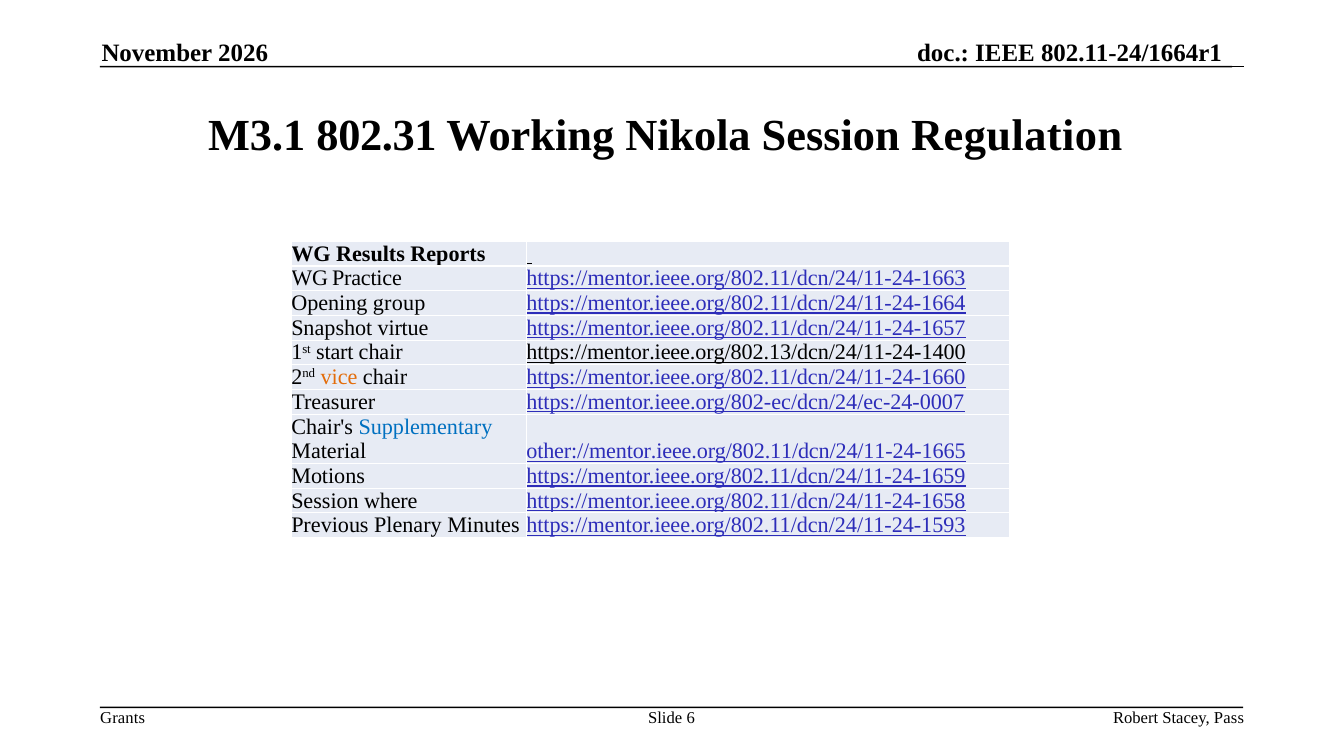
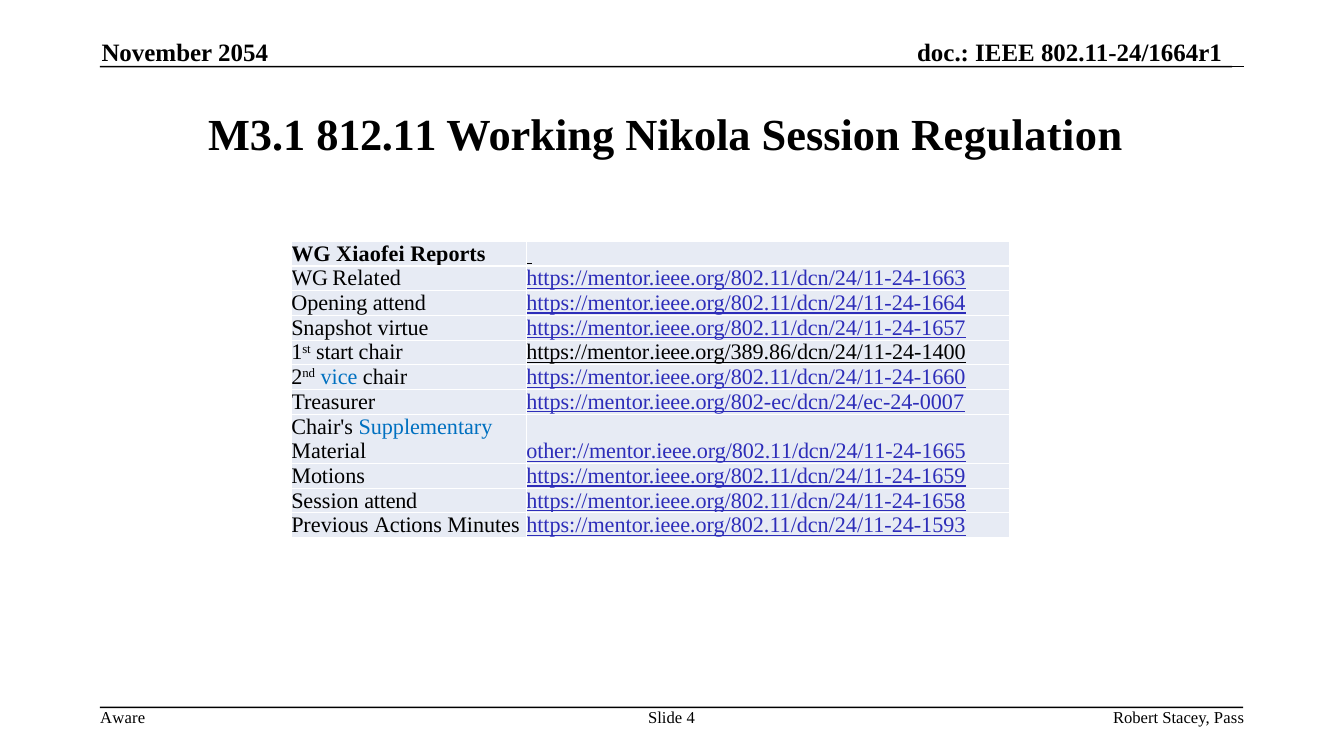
2026: 2026 -> 2054 (243, 53)
802.31: 802.31 -> 812.11 (377, 136)
Results: Results -> Xiaofei (370, 254)
Practice: Practice -> Related (367, 279)
Opening group: group -> attend (399, 303)
https://mentor.ieee.org/802.13/dcn/24/11-24-1400: https://mentor.ieee.org/802.13/dcn/24/11-24-1400 -> https://mentor.ieee.org/389.86/dcn/24/11-24-1400 (746, 353)
vice colour: orange -> blue (339, 377)
Session where: where -> attend (391, 501)
Plenary: Plenary -> Actions (408, 526)
Grants: Grants -> Aware (123, 719)
6: 6 -> 4 (691, 719)
